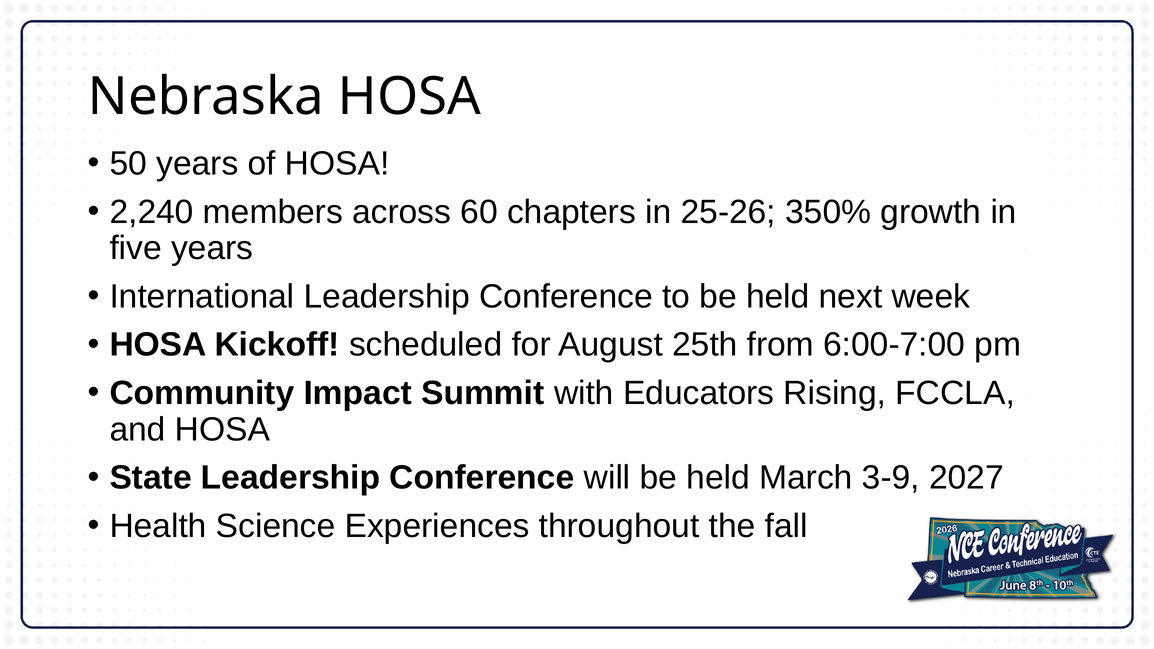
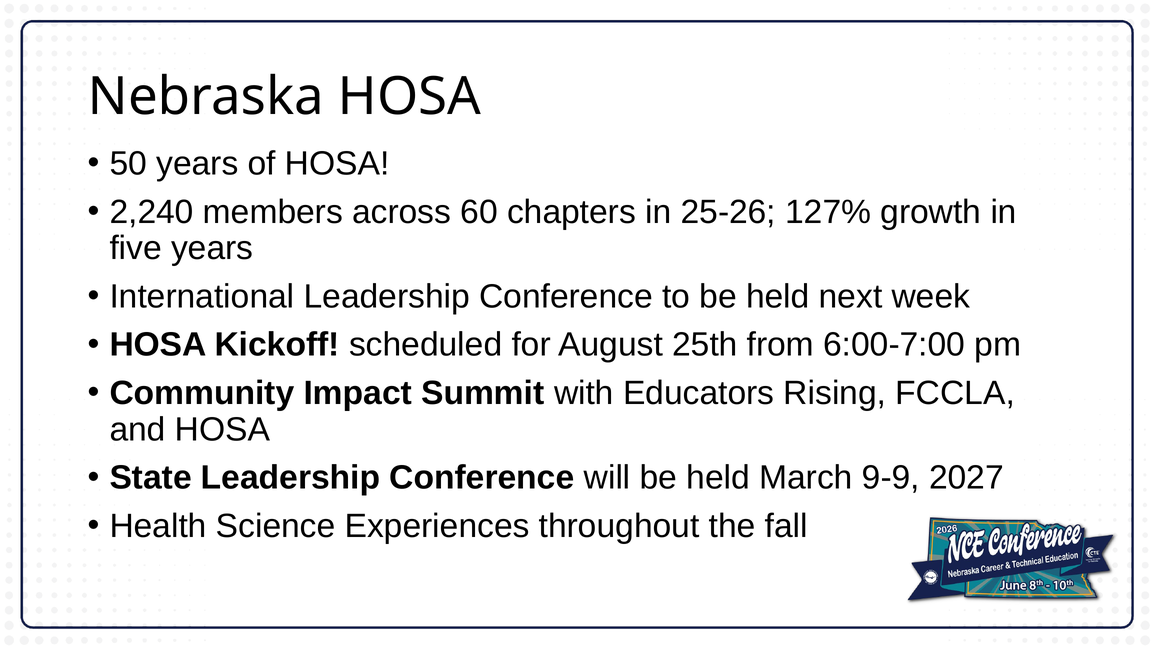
350%: 350% -> 127% (828, 212)
3-9: 3-9 -> 9-9 (891, 478)
